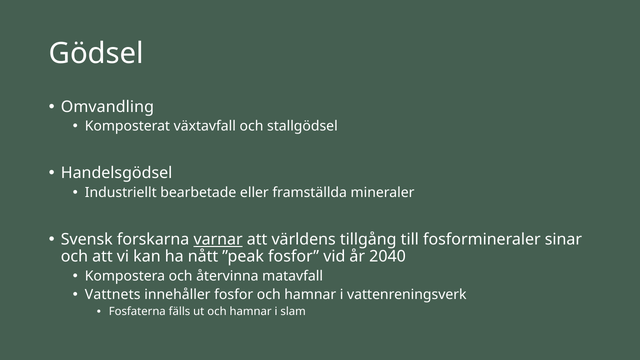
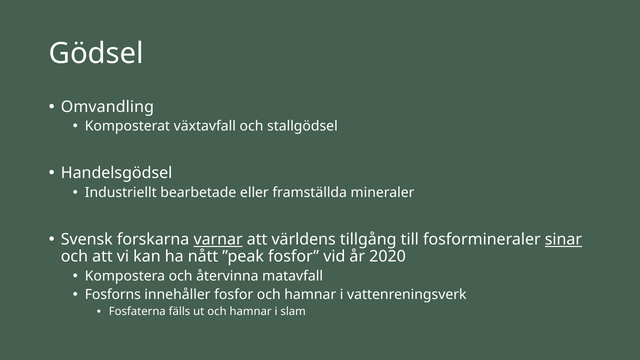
sinar underline: none -> present (563, 239)
2040: 2040 -> 2020 (388, 257)
Vattnets: Vattnets -> Fosforns (113, 295)
